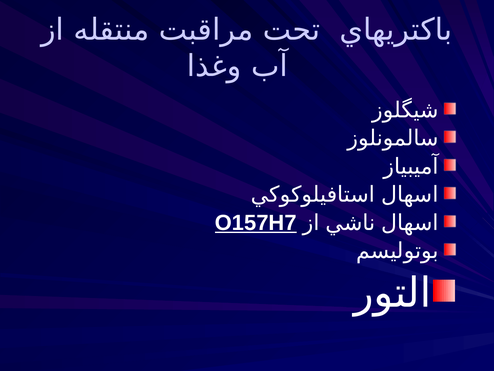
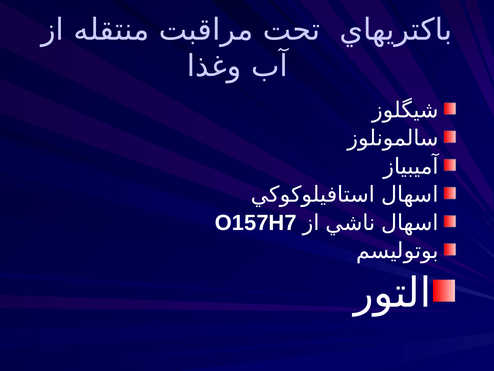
O157H7 underline: present -> none (256, 223)
